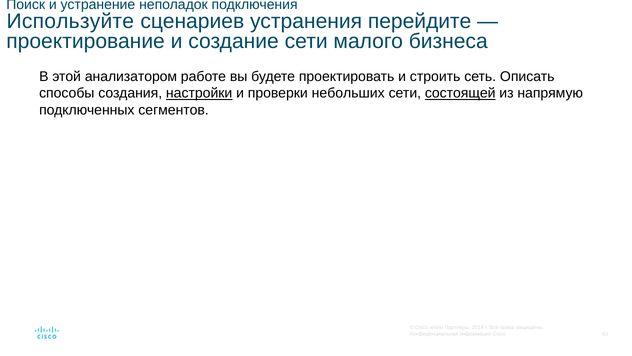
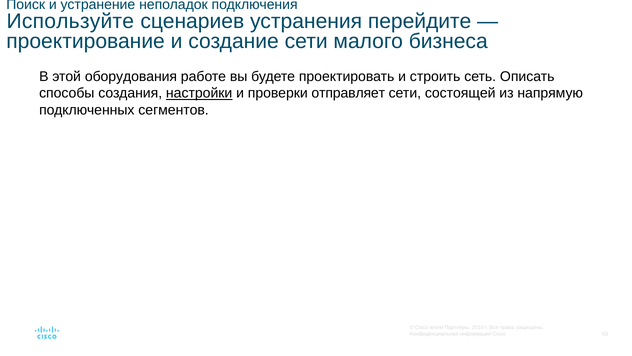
анализатором: анализатором -> оборудования (131, 76)
небольших: небольших -> отправляет (348, 93)
состоящей underline: present -> none (460, 93)
